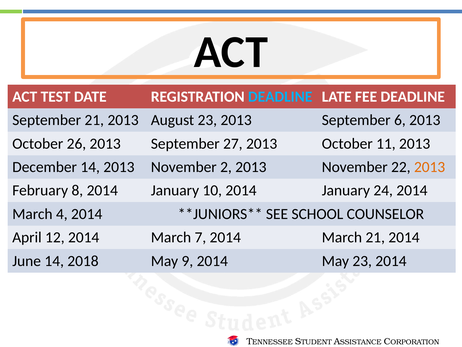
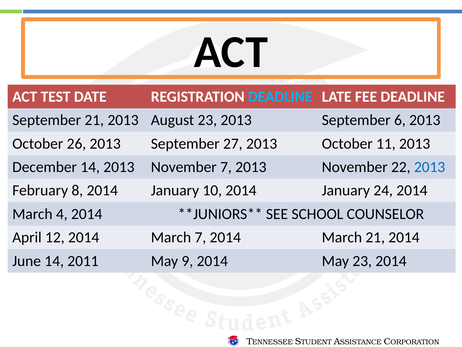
November 2: 2 -> 7 (226, 167)
2013 colour: orange -> blue (430, 167)
2018: 2018 -> 2011 (83, 261)
